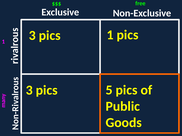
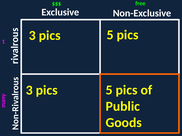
1: 1 -> 5 (110, 35)
